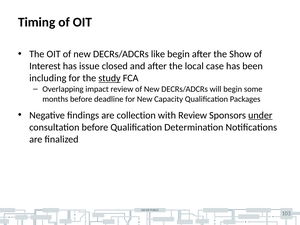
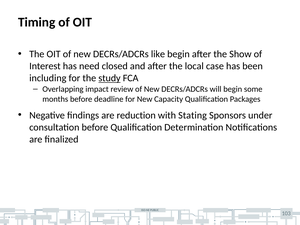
issue: issue -> need (89, 66)
collection: collection -> reduction (136, 115)
with Review: Review -> Stating (193, 115)
under underline: present -> none (260, 115)
